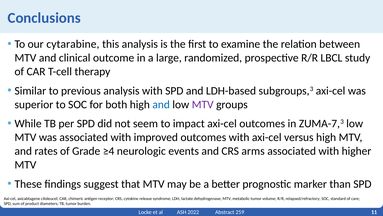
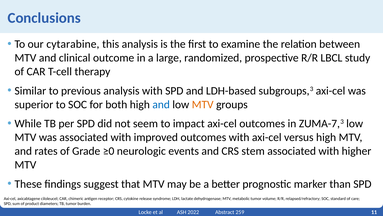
MTV colour: purple -> orange (203, 104)
≥4: ≥4 -> ≥0 (109, 151)
arms: arms -> stem (253, 151)
